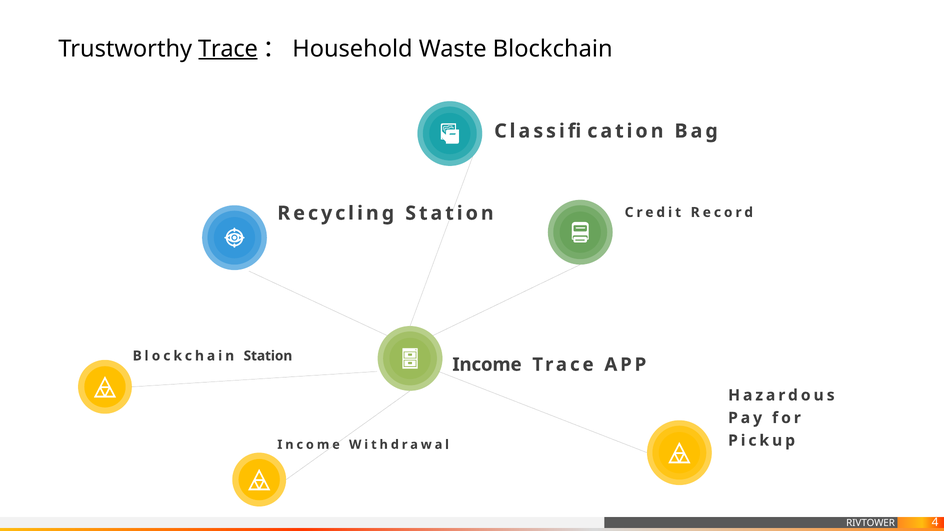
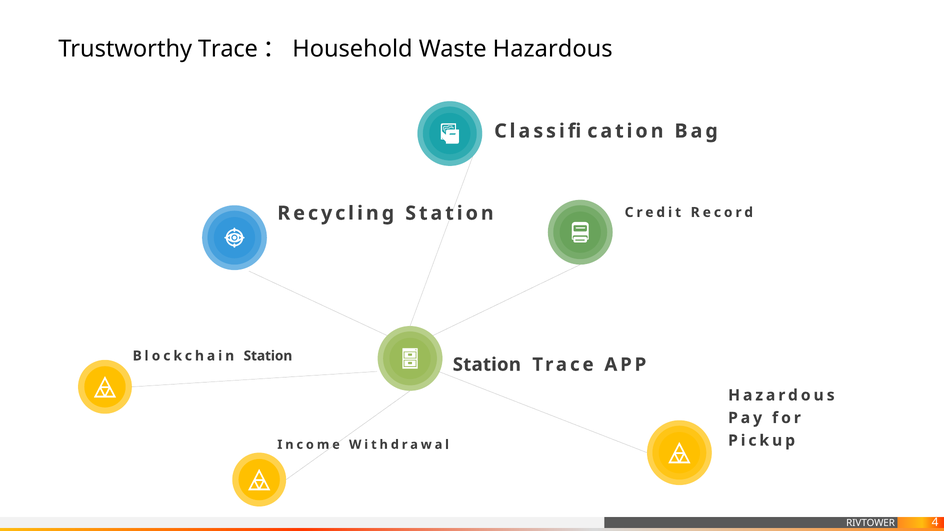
Trace underline: present -> none (228, 49)
Waste Blockchain: Blockchain -> Hazardous (553, 49)
Income: Income -> Station (487, 365)
